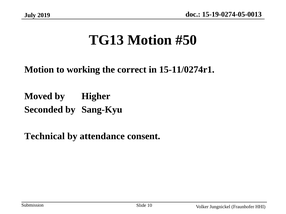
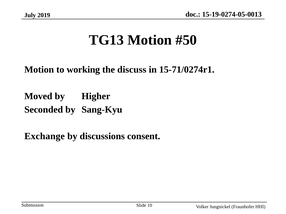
correct: correct -> discuss (132, 70)
15-11/0274r1: 15-11/0274r1 -> 15-71/0274r1 (187, 70)
Technical: Technical -> Exchange (45, 137)
attendance: attendance -> discussions (102, 137)
